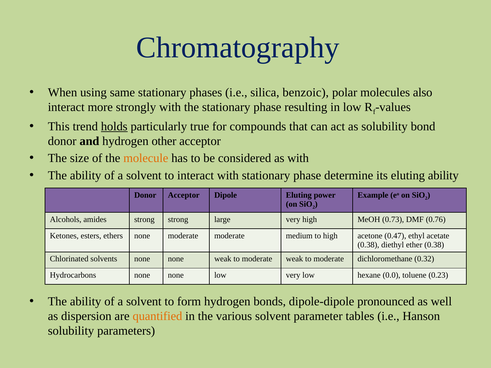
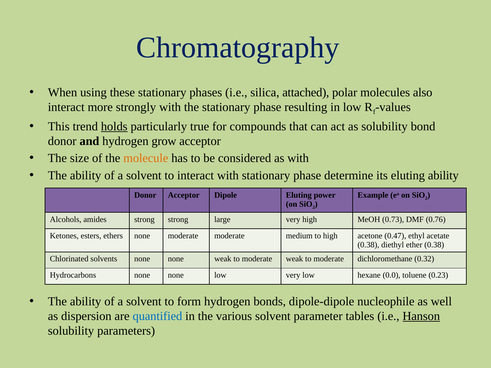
same: same -> these (122, 93)
benzoic: benzoic -> attached (306, 93)
other: other -> grow (164, 141)
pronounced: pronounced -> nucleophile (386, 302)
quantified colour: orange -> blue (157, 316)
Hanson underline: none -> present (421, 316)
